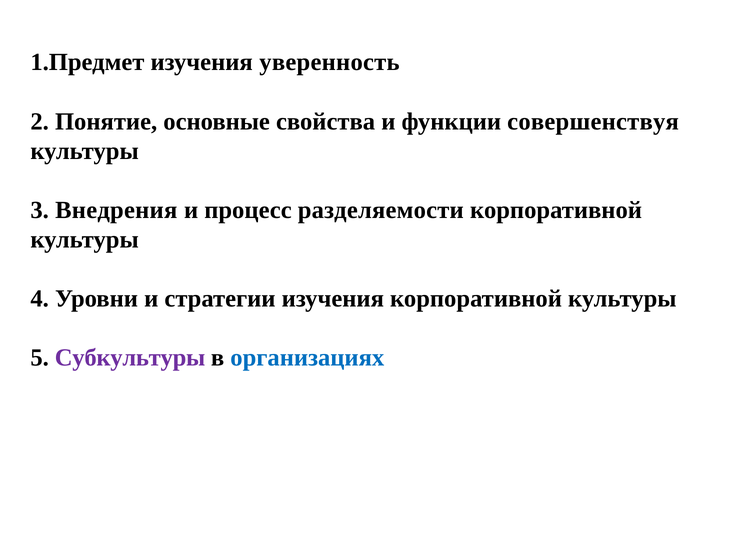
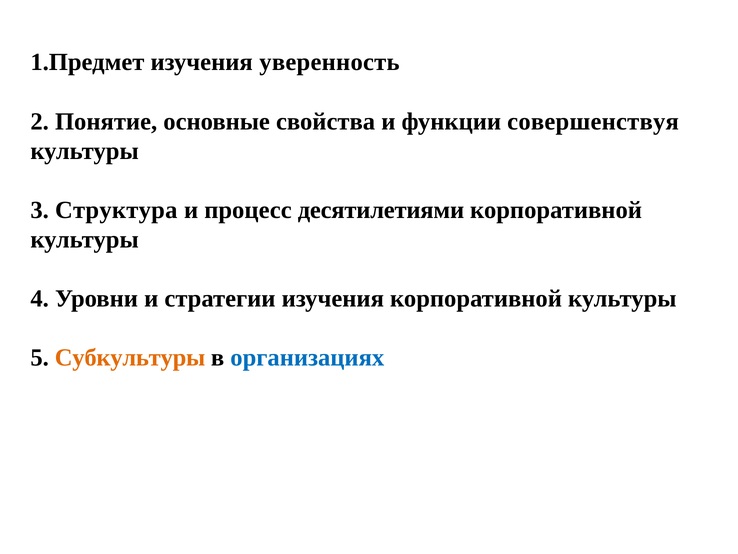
Внедрения: Внедрения -> Структура (116, 210)
разделяемости: разделяемости -> десятилетиями (381, 210)
Субкультуры colour: purple -> orange (130, 357)
